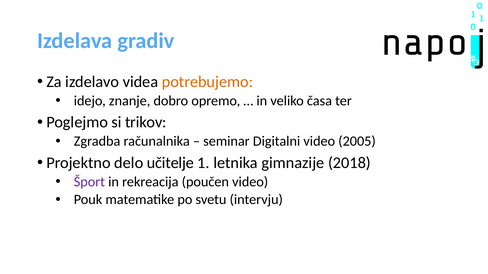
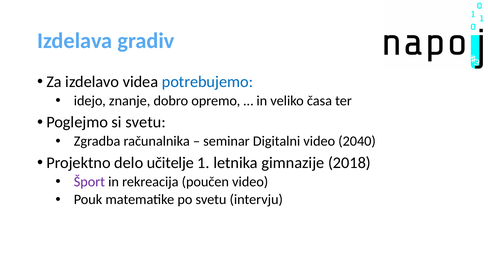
potrebujemo colour: orange -> blue (207, 82)
si trikov: trikov -> svetu (146, 122)
2005: 2005 -> 2040 (357, 141)
